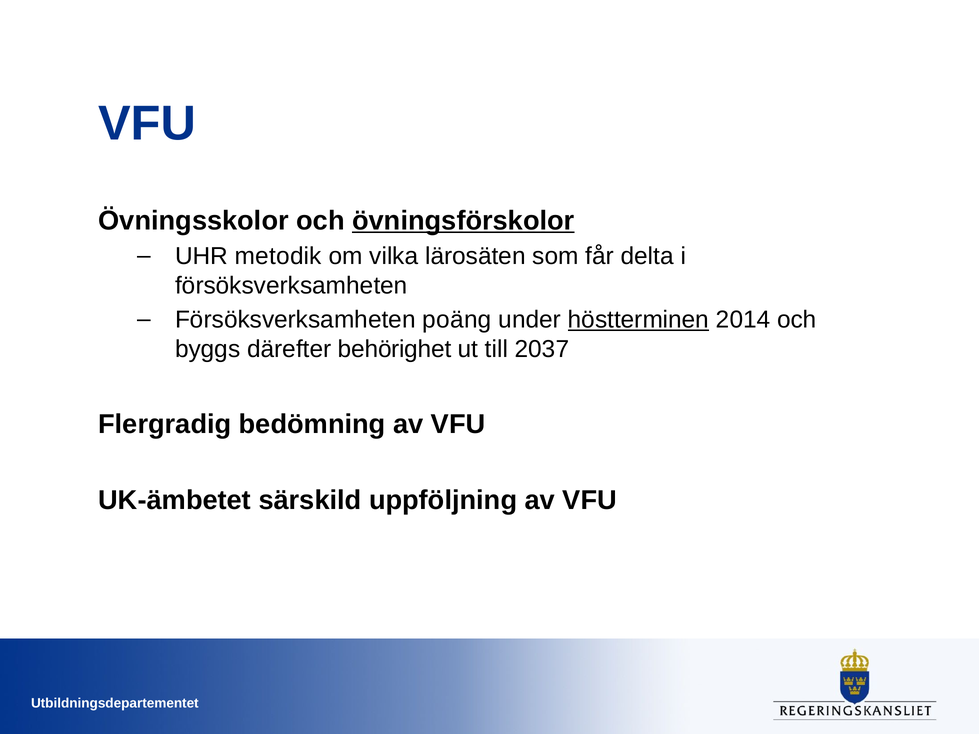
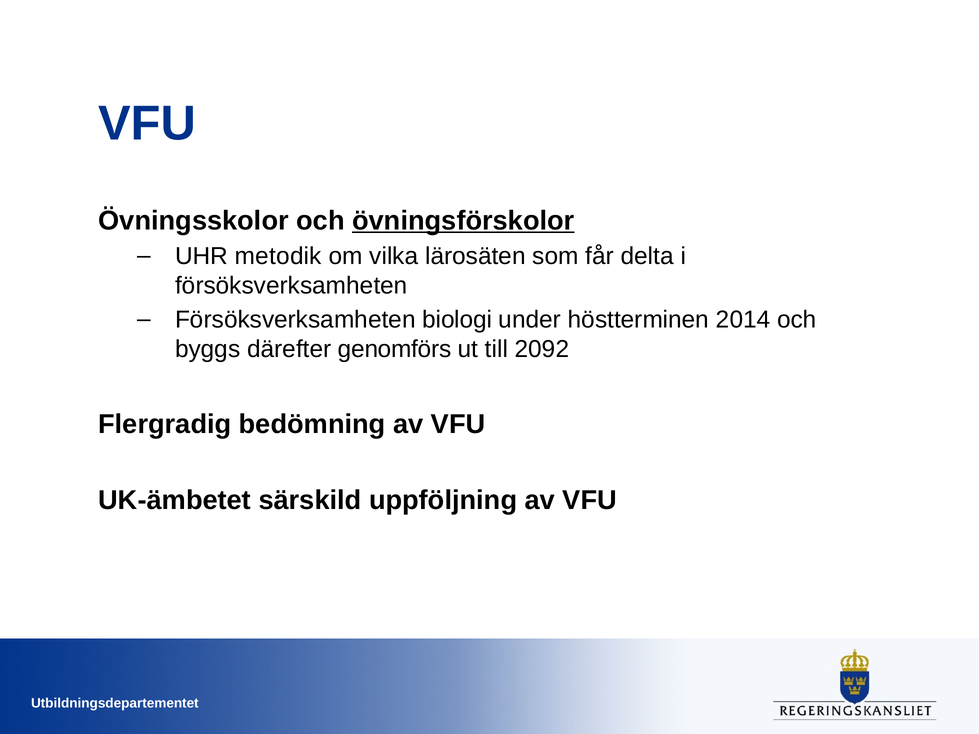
poäng: poäng -> biologi (457, 320)
höstterminen underline: present -> none (638, 320)
behörighet: behörighet -> genomförs (395, 349)
2037: 2037 -> 2092 (542, 349)
